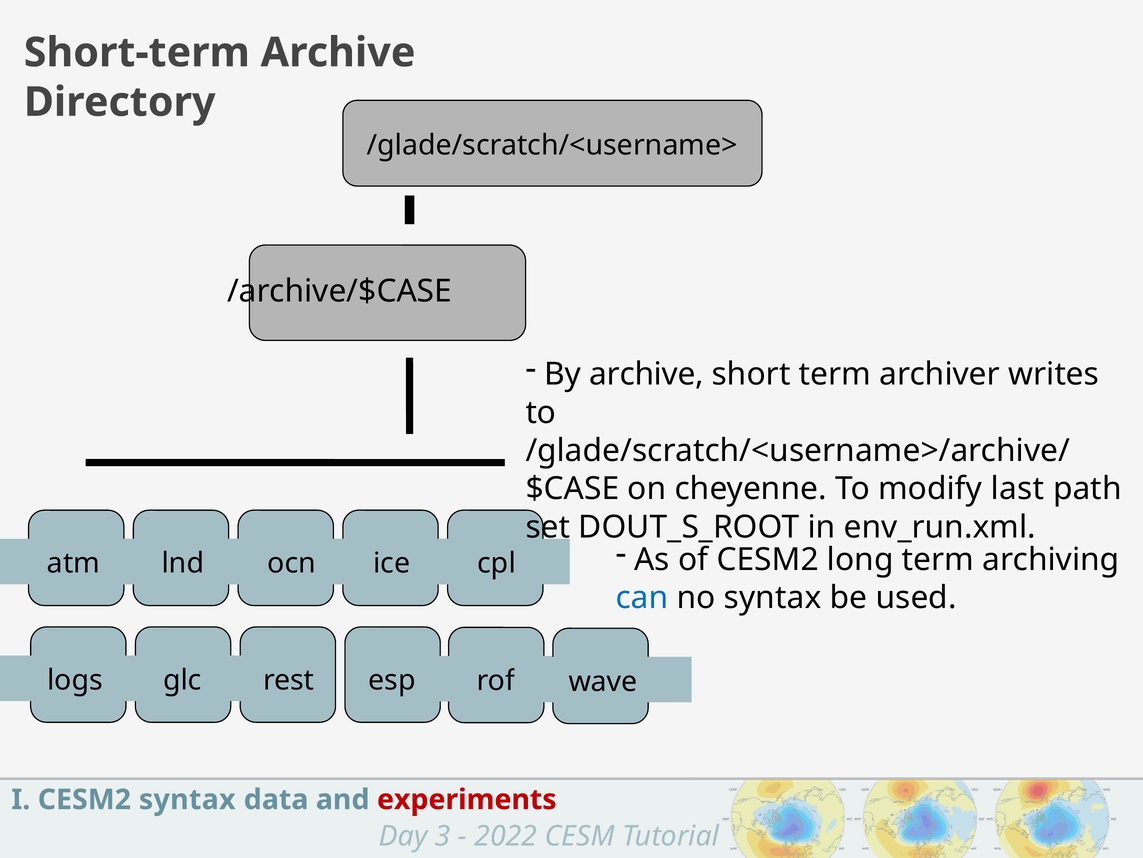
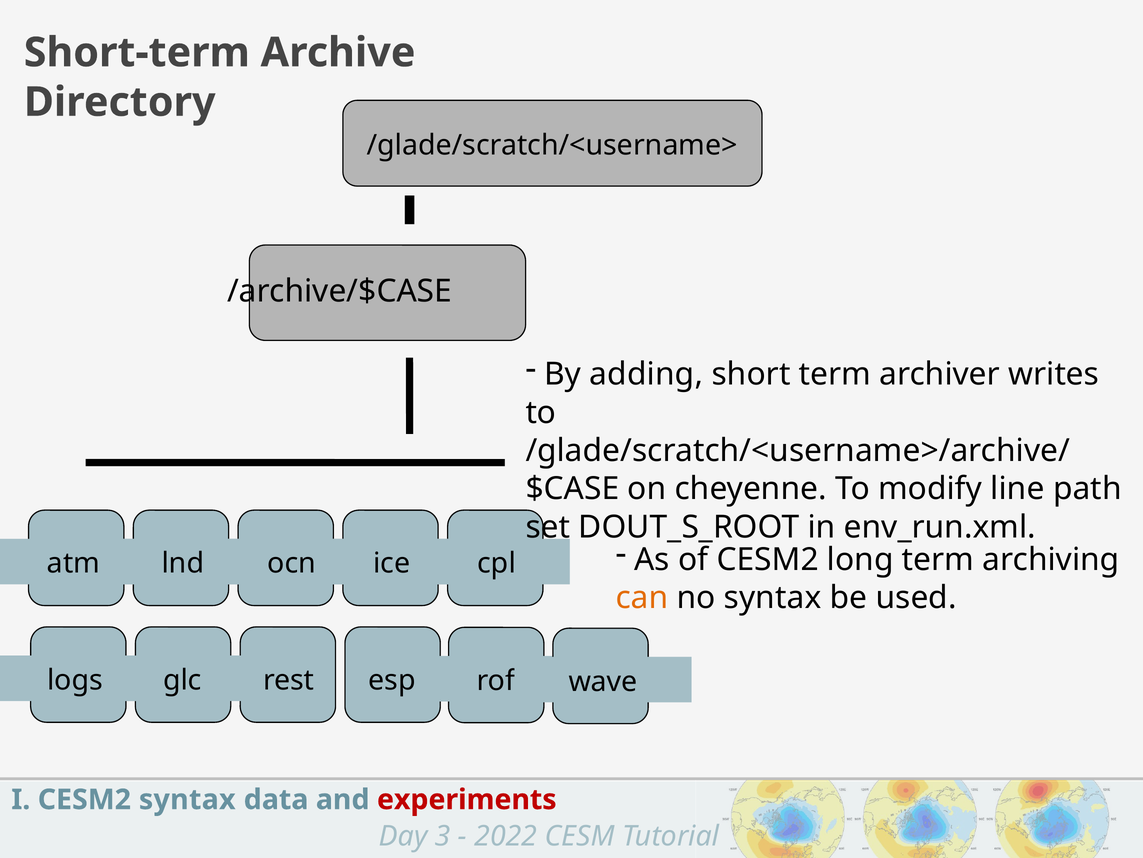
By archive: archive -> adding (646, 374)
last: last -> line (1017, 488)
can colour: blue -> orange (642, 597)
